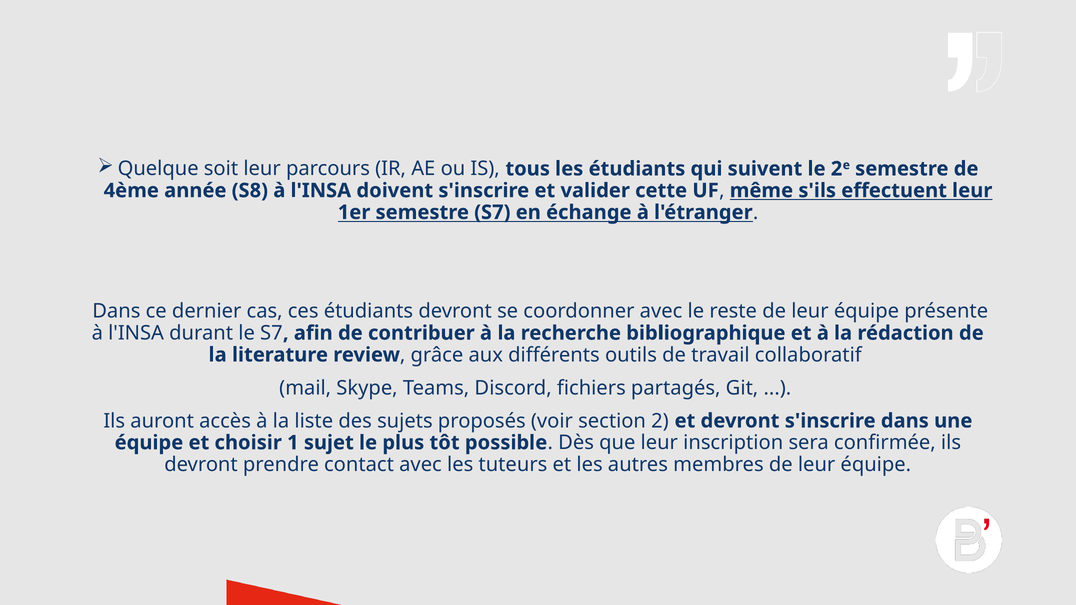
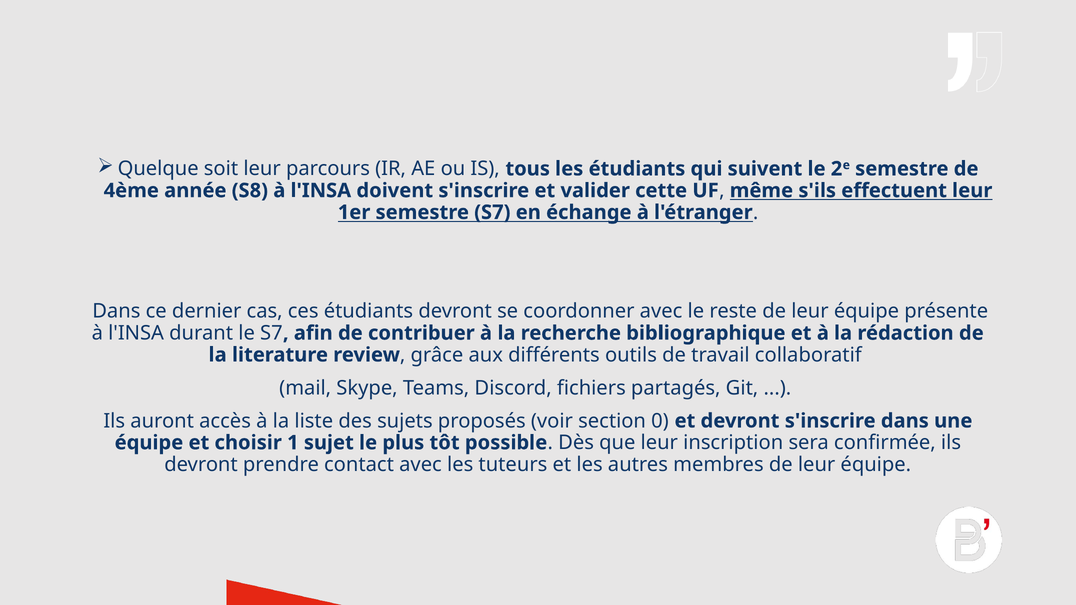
section 2: 2 -> 0 (660, 421)
